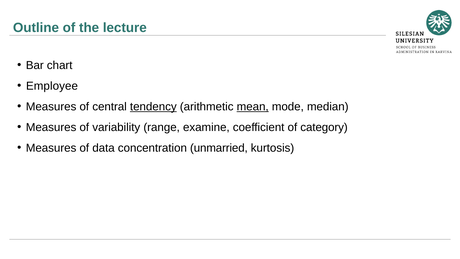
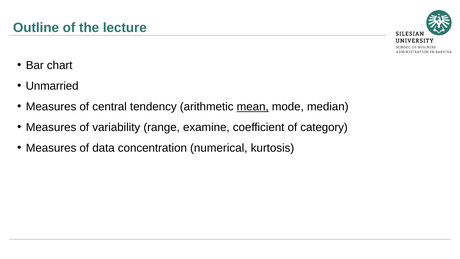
Employee: Employee -> Unmarried (52, 86)
tendency underline: present -> none (153, 107)
unmarried: unmarried -> numerical (219, 148)
